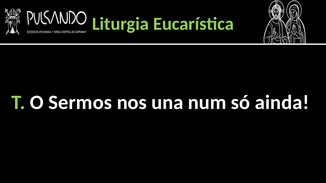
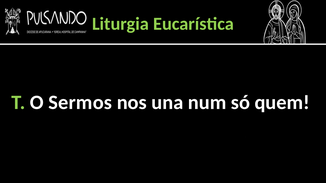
ainda: ainda -> quem (282, 103)
